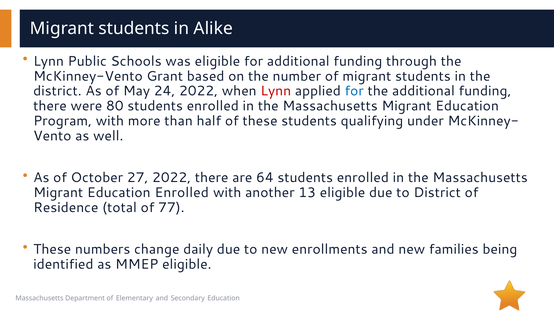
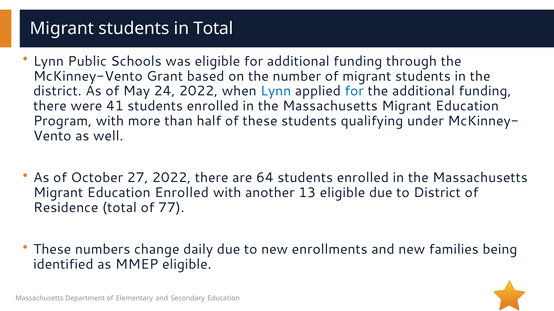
in Alike: Alike -> Total (213, 28)
Lynn colour: red -> blue (276, 91)
80: 80 -> 41 (115, 106)
